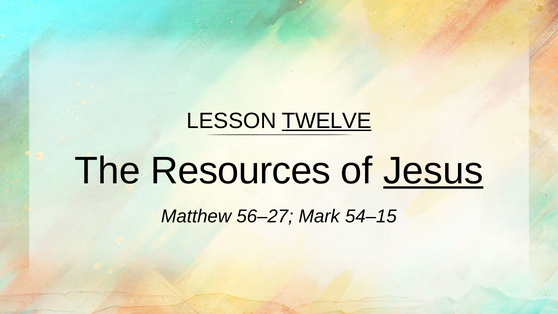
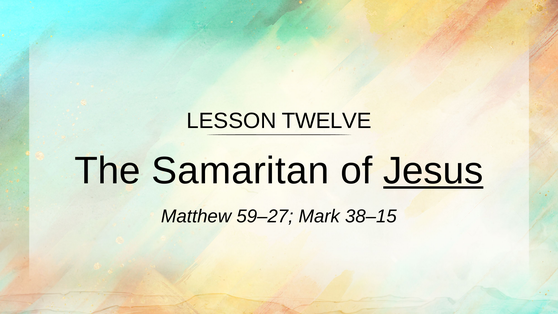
TWELVE underline: present -> none (327, 121)
Resources: Resources -> Samaritan (240, 171)
56–27: 56–27 -> 59–27 (265, 216)
54–15: 54–15 -> 38–15 (371, 216)
